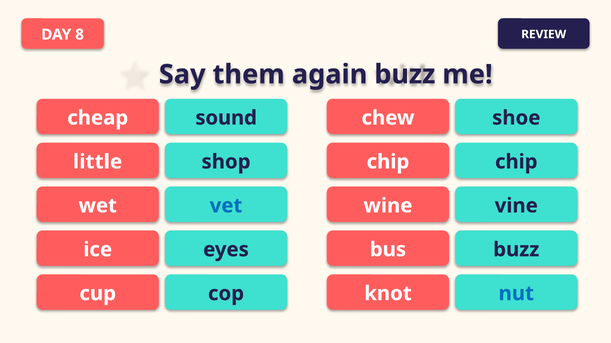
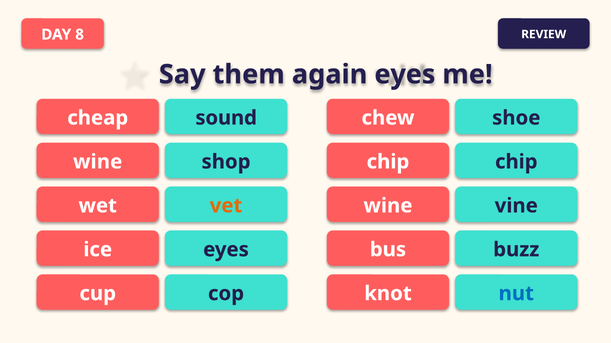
again buzz: buzz -> eyes (405, 75)
little: little -> wine (98, 162)
vet colour: blue -> orange (226, 206)
